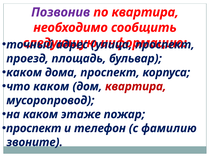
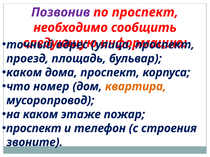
по квартира: квартира -> проспект (145, 12)
что каком: каком -> номер (51, 87)
квартира colour: red -> orange (136, 87)
фамилию: фамилию -> строения (169, 129)
